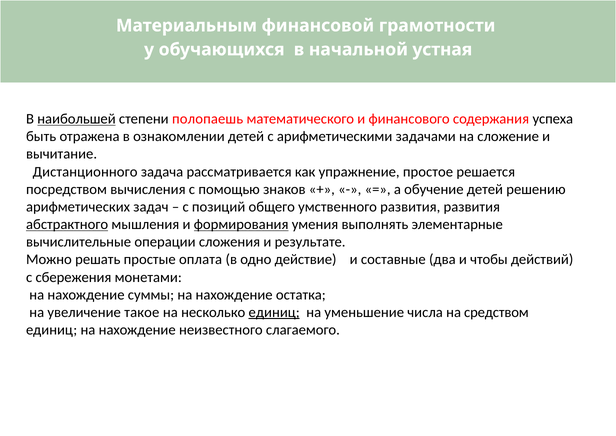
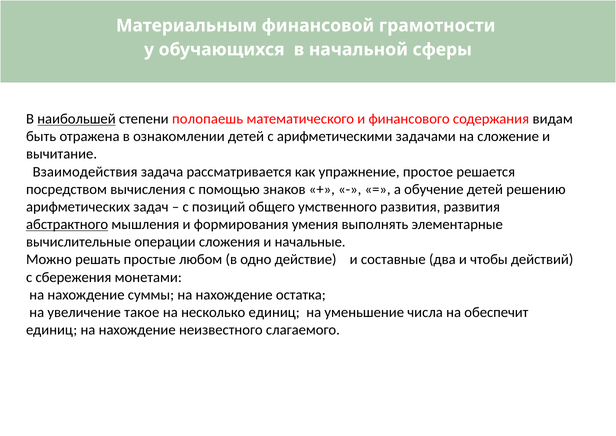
устная: устная -> сферы (442, 50)
успеха: успеха -> видам (553, 119)
Дистанционного: Дистанционного -> Взаимодействия (85, 172)
формирования underline: present -> none (241, 224)
результате: результате -> начальные (310, 242)
оплата: оплата -> любом (201, 260)
единиц underline: present -> none (274, 312)
средством: средством -> обеспечит (496, 312)
